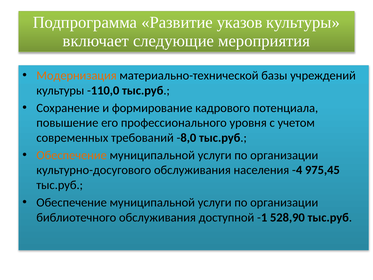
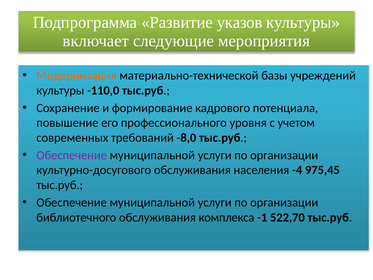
Обеспечение colour: orange -> purple (72, 155)
доступной: доступной -> комплекса (227, 217)
528,90: 528,90 -> 522,70 (287, 217)
